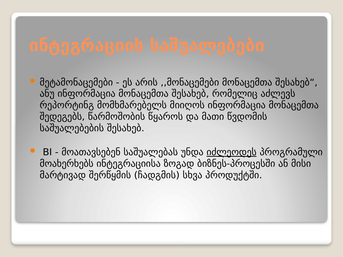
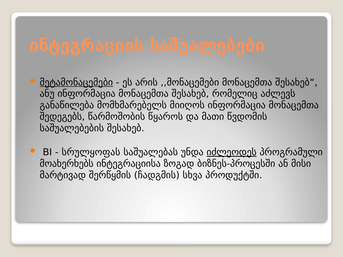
მეტამონაცემები underline: none -> present (76, 82)
რეპორტინგ: რეპორტინგ -> განაწილება (67, 105)
მოათავსებენ: მოათავსებენ -> სრულყოფას (91, 152)
